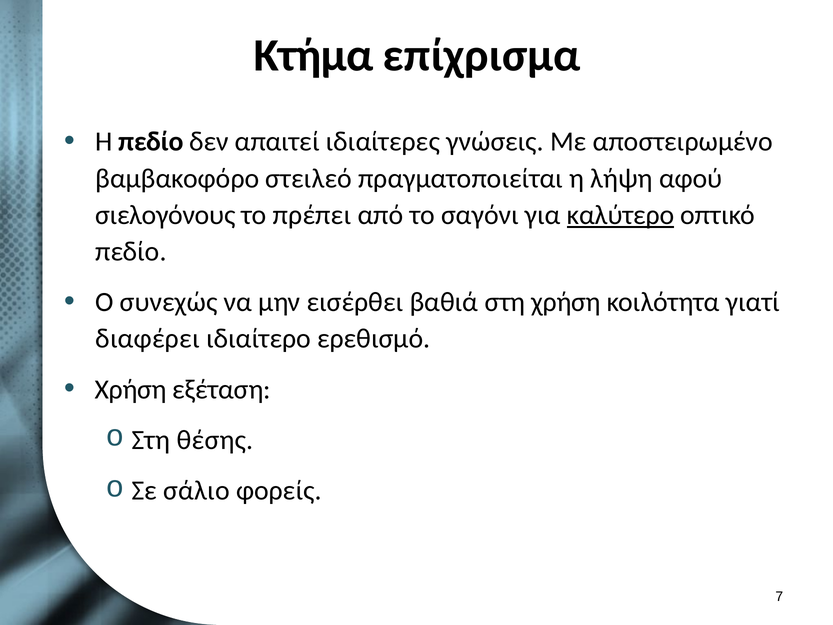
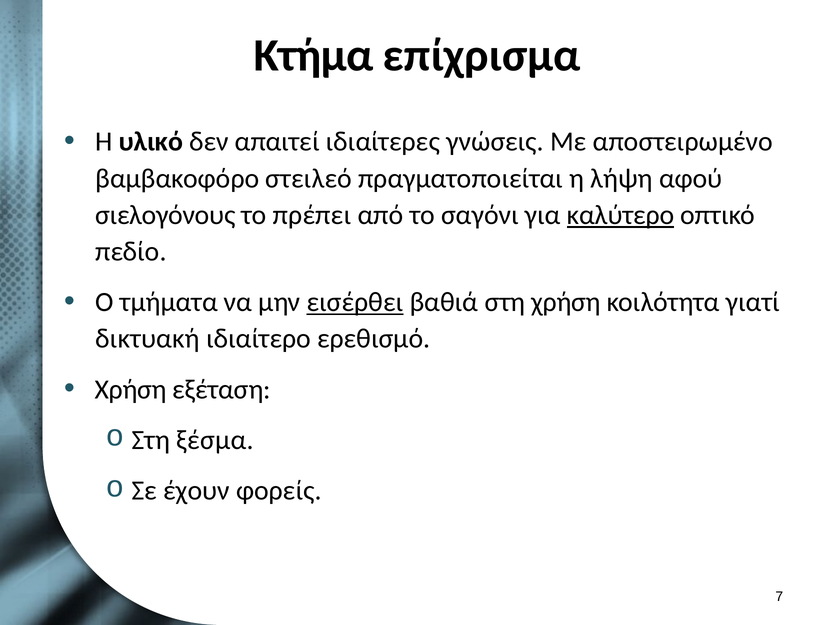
Η πεδίο: πεδίο -> υλικό (151, 142)
συνεχώς: συνεχώς -> τμήματα (169, 302)
εισέρθει underline: none -> present (355, 302)
διαφέρει: διαφέρει -> δικτυακή (148, 339)
θέσης: θέσης -> ξέσμα (215, 440)
σάλιο: σάλιο -> έχουν (197, 490)
